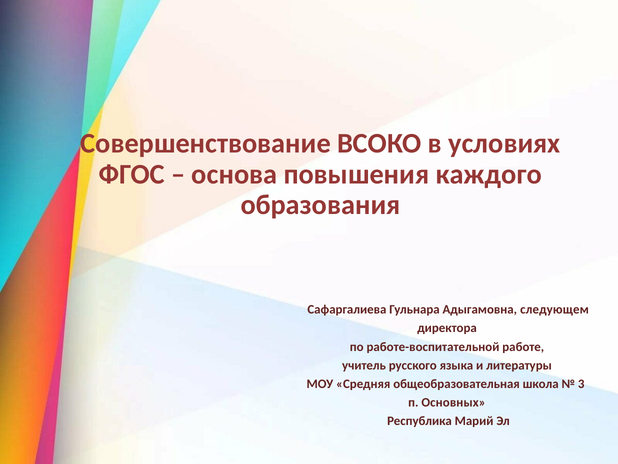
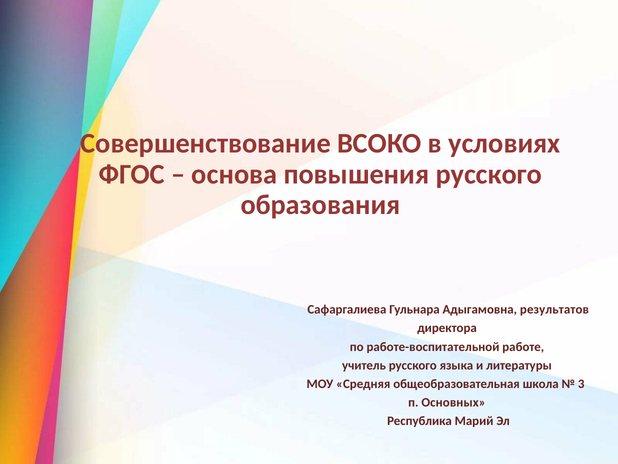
повышения каждого: каждого -> русского (489, 174)
следующем: следующем -> результатов (554, 309)
